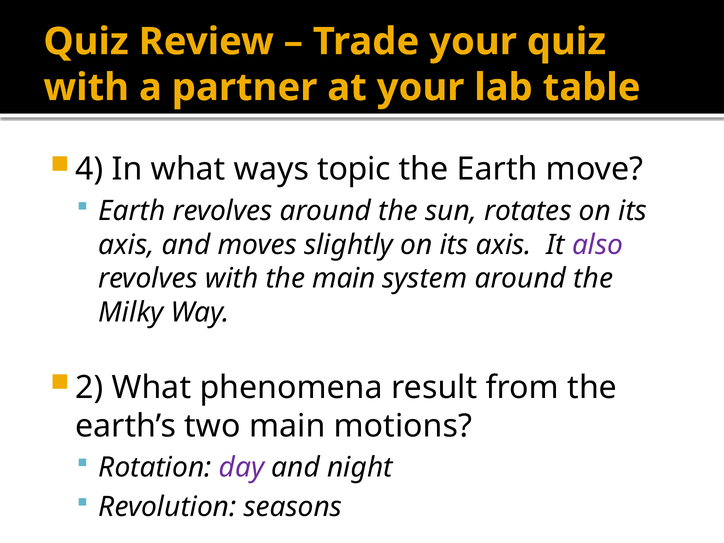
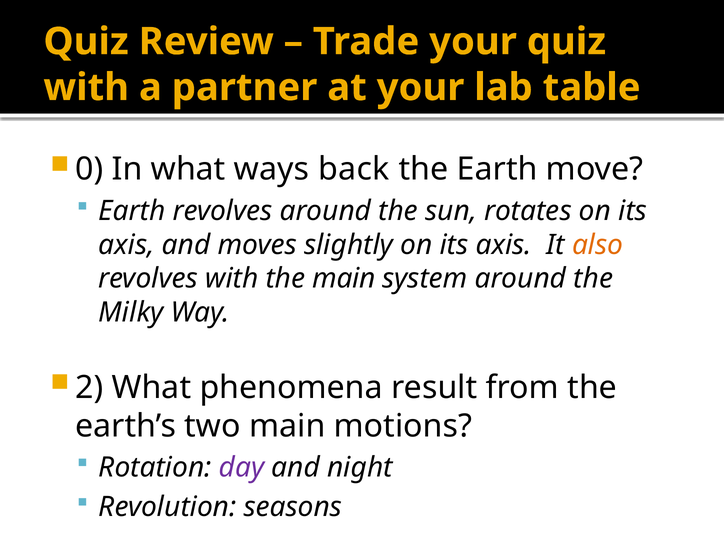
4: 4 -> 0 (89, 169)
topic: topic -> back (354, 169)
also colour: purple -> orange (598, 245)
